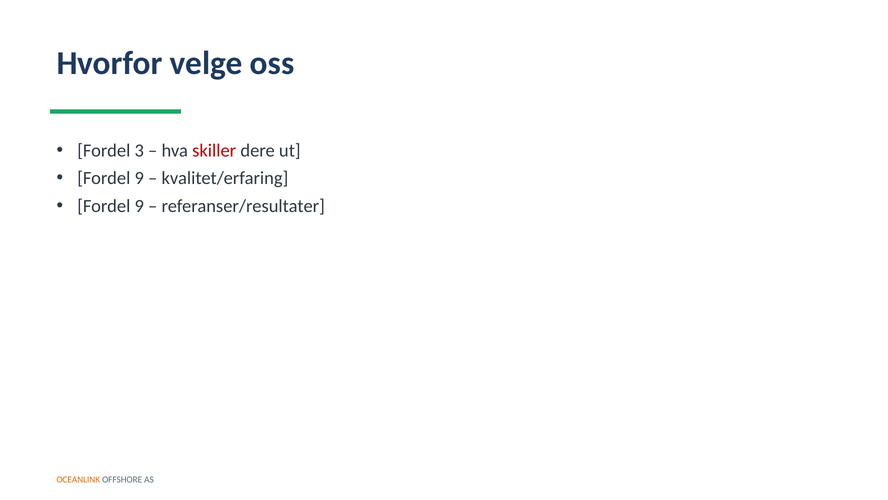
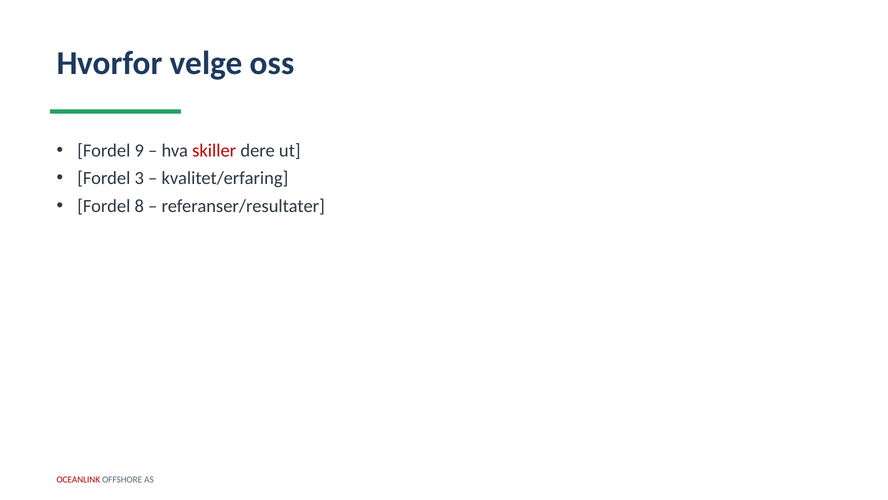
3: 3 -> 9 (139, 150)
9: 9 -> 3 (139, 178)
9: 9 -> 8 (139, 206)
OCEANLINK colour: orange -> red (78, 479)
